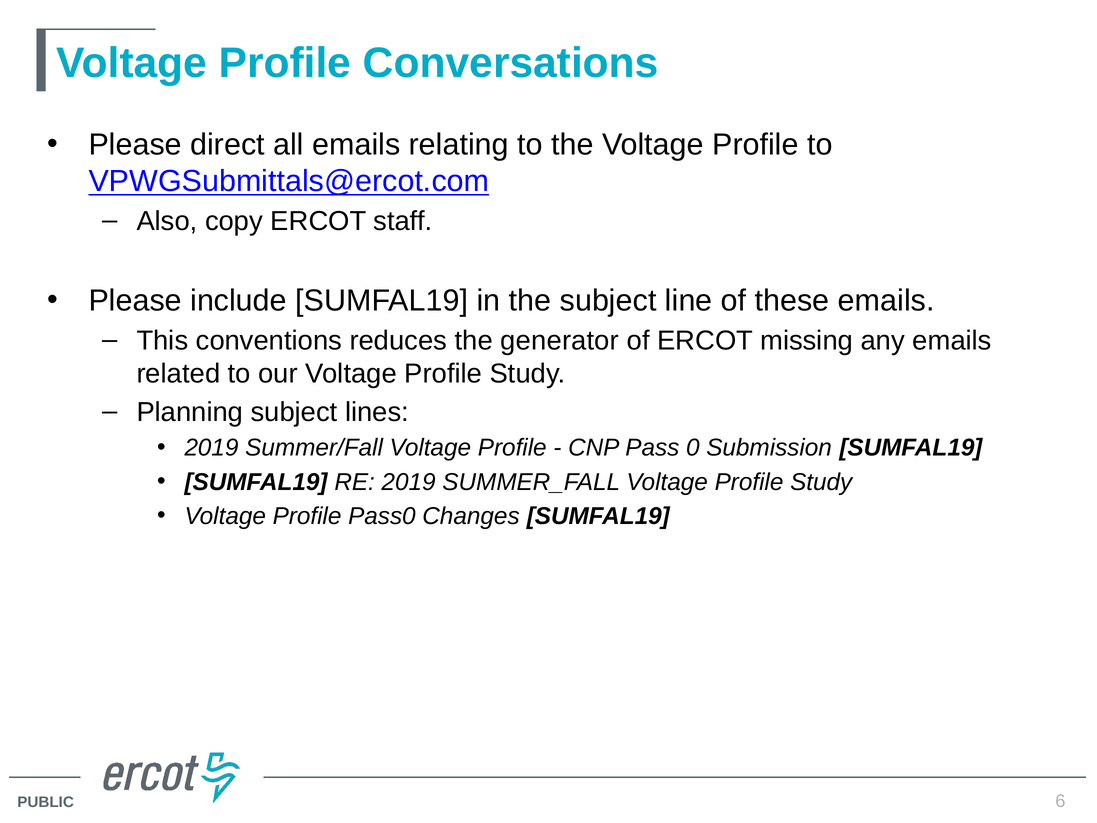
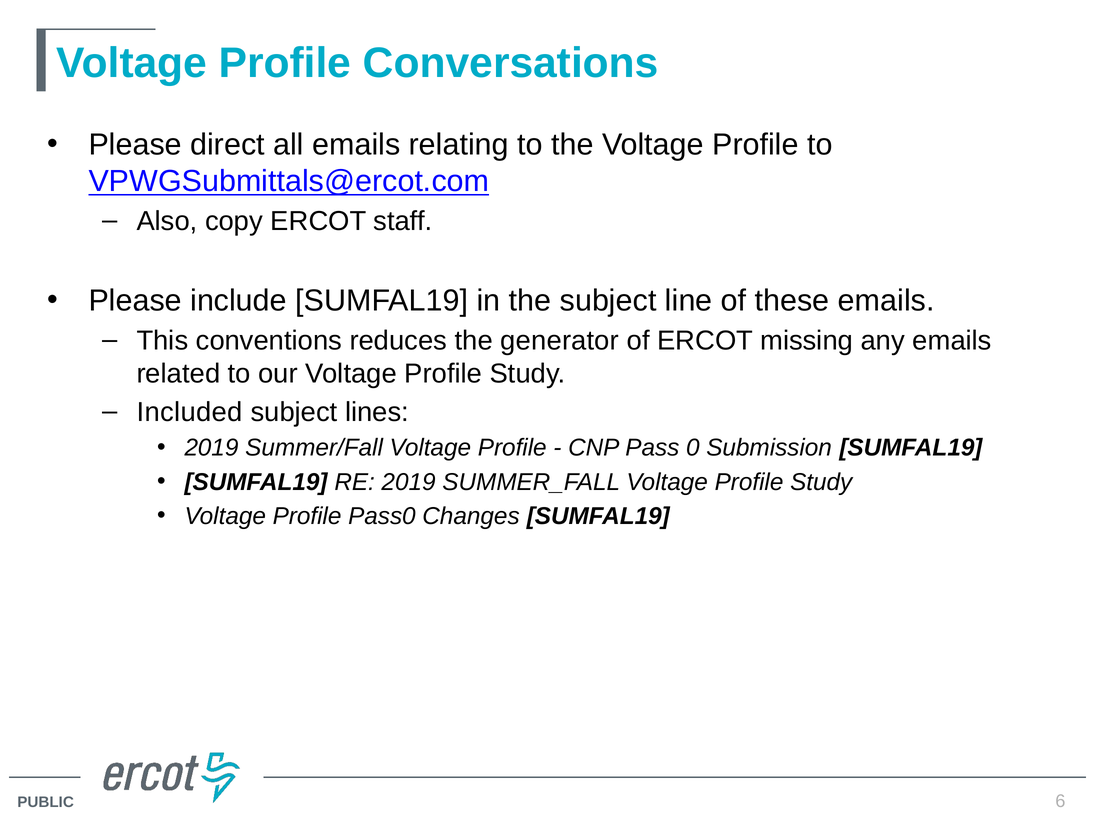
Planning: Planning -> Included (190, 412)
